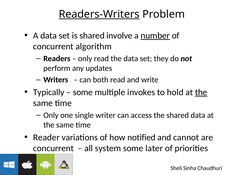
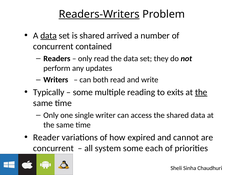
data underline: none -> present (49, 36)
involve: involve -> arrived (119, 36)
number underline: present -> none (155, 36)
algorithm: algorithm -> contained (94, 47)
invokes: invokes -> reading (141, 93)
hold: hold -> exits (175, 93)
notified: notified -> expired (141, 138)
later: later -> each (154, 149)
